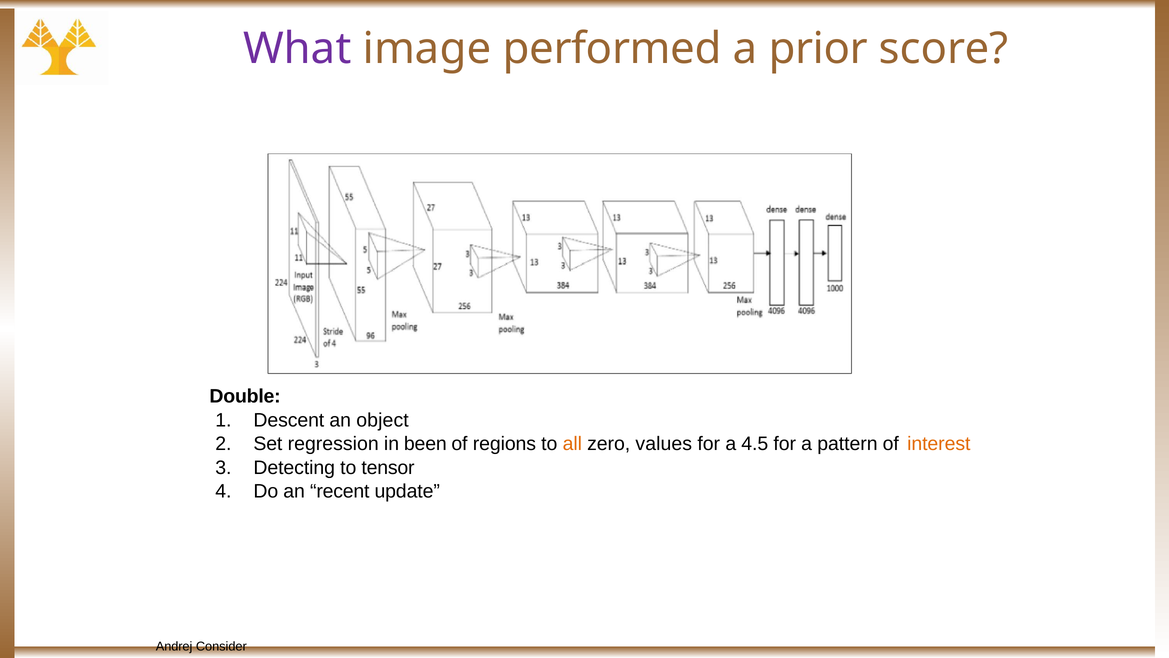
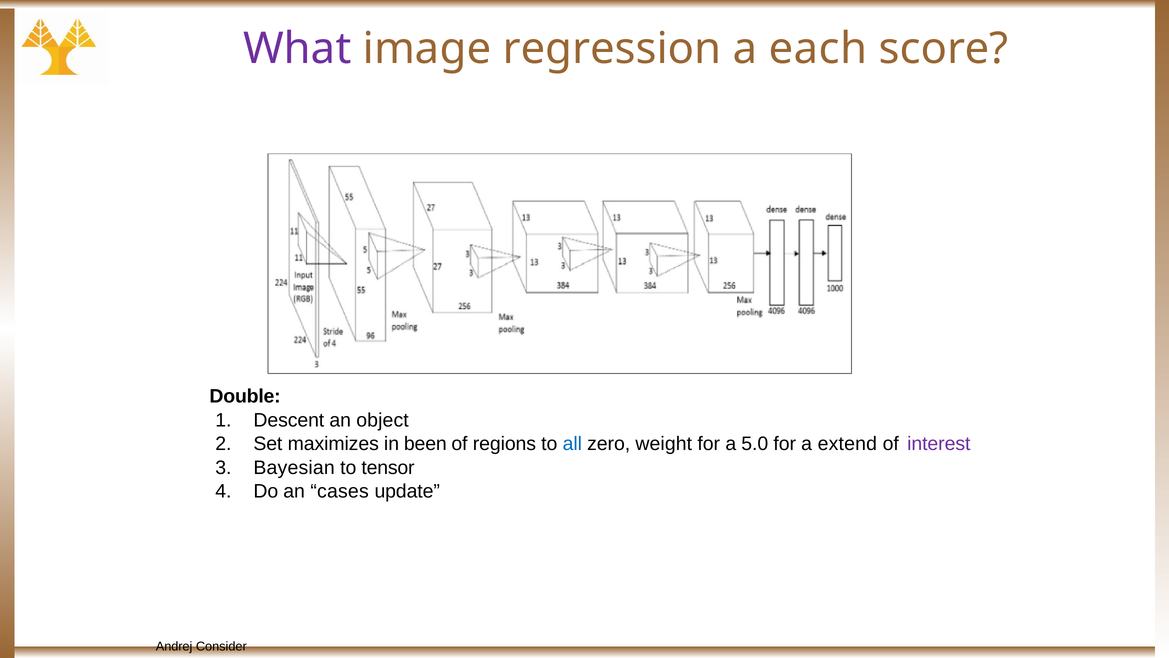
performed: performed -> regression (612, 49)
prior: prior -> each (818, 49)
regression: regression -> maximizes (333, 444)
all colour: orange -> blue (572, 444)
values: values -> weight (664, 444)
4.5: 4.5 -> 5.0 (755, 444)
pattern: pattern -> extend (847, 444)
interest colour: orange -> purple (939, 444)
Detecting: Detecting -> Bayesian (294, 467)
recent: recent -> cases (340, 491)
